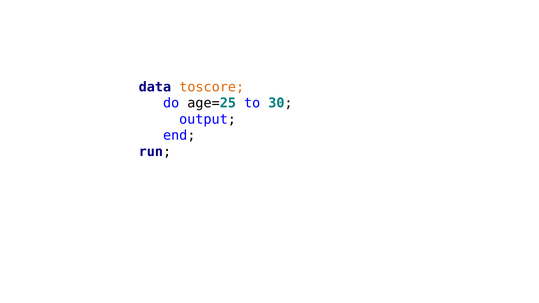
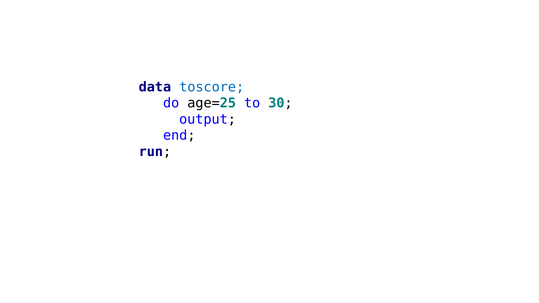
toscore colour: orange -> blue (212, 87)
